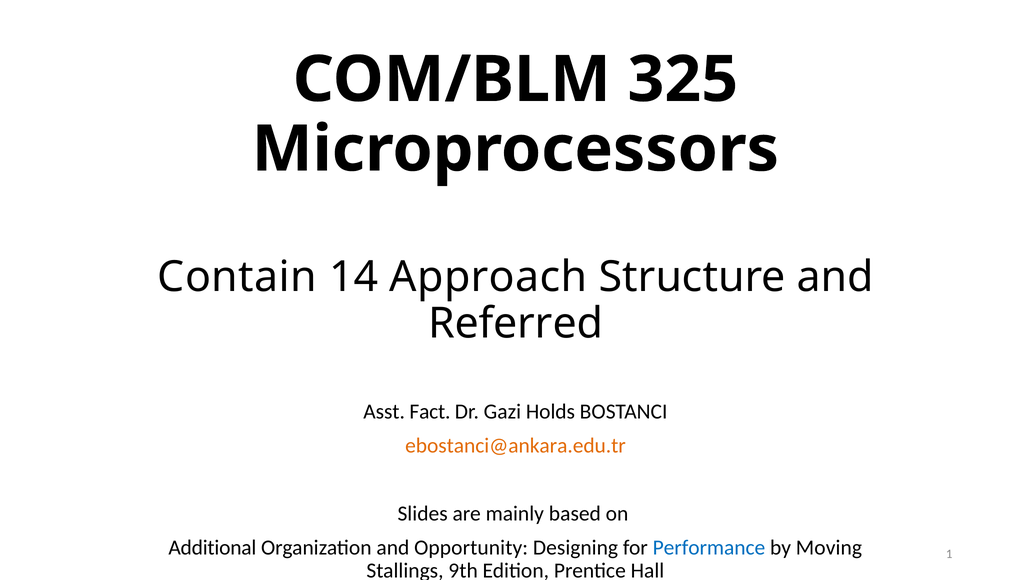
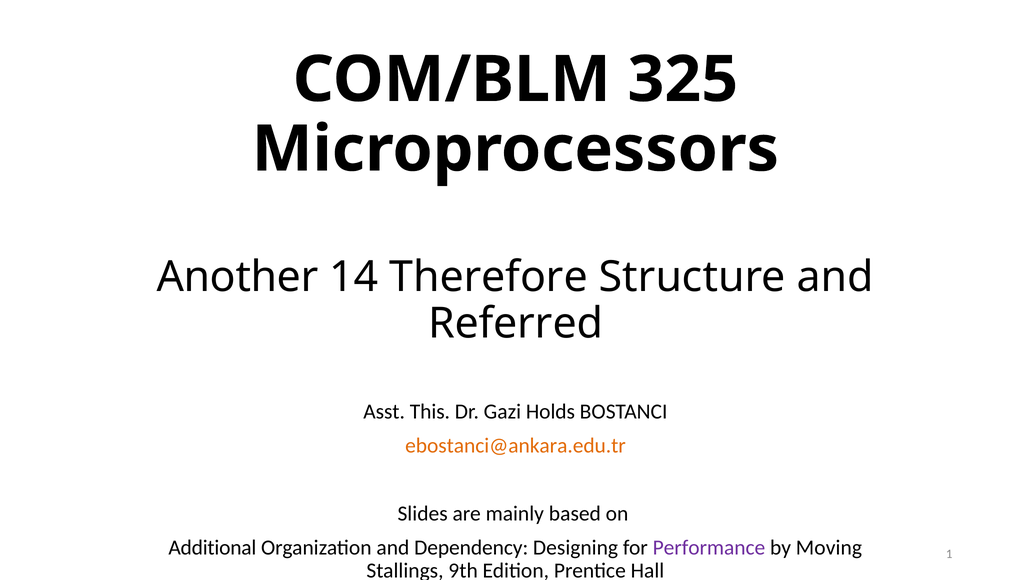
Contain: Contain -> Another (238, 277)
Approach: Approach -> Therefore (489, 277)
Fact: Fact -> This (430, 412)
Opportunity: Opportunity -> Dependency (471, 548)
Performance colour: blue -> purple (709, 548)
